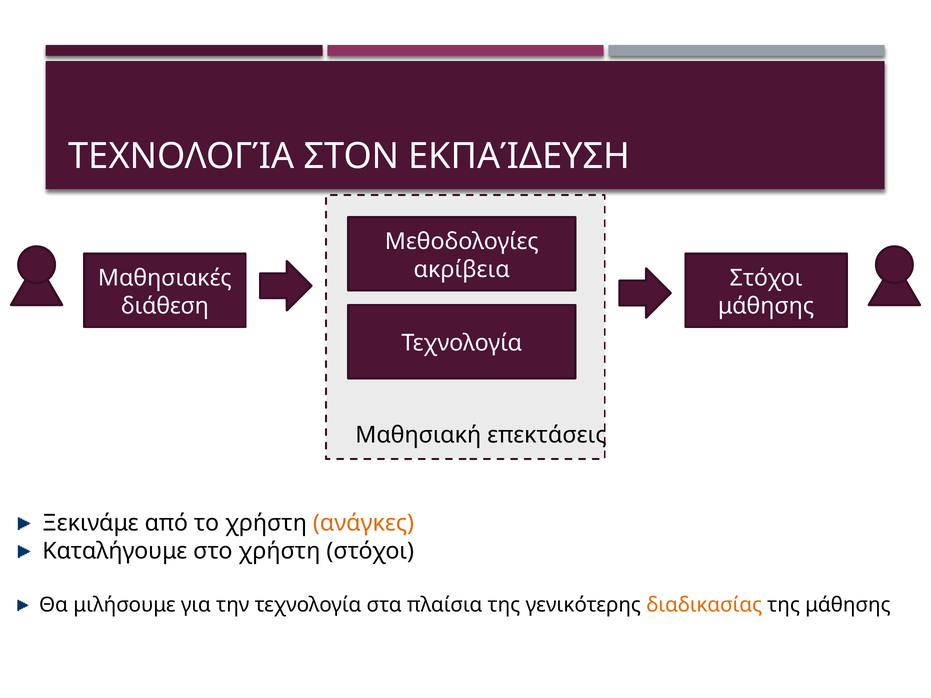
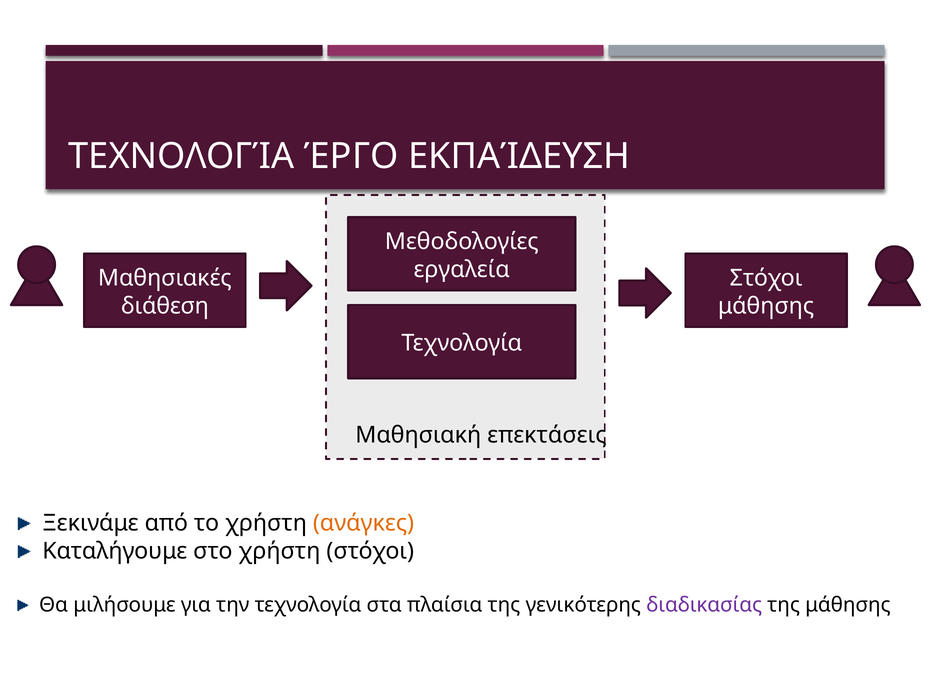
ΣΤΟΝ: ΣΤΟΝ -> ΈΡΓΟ (351, 156)
ακρίβεια: ακρίβεια -> εργαλεία (462, 269)
διαδικασίας colour: orange -> purple (704, 605)
